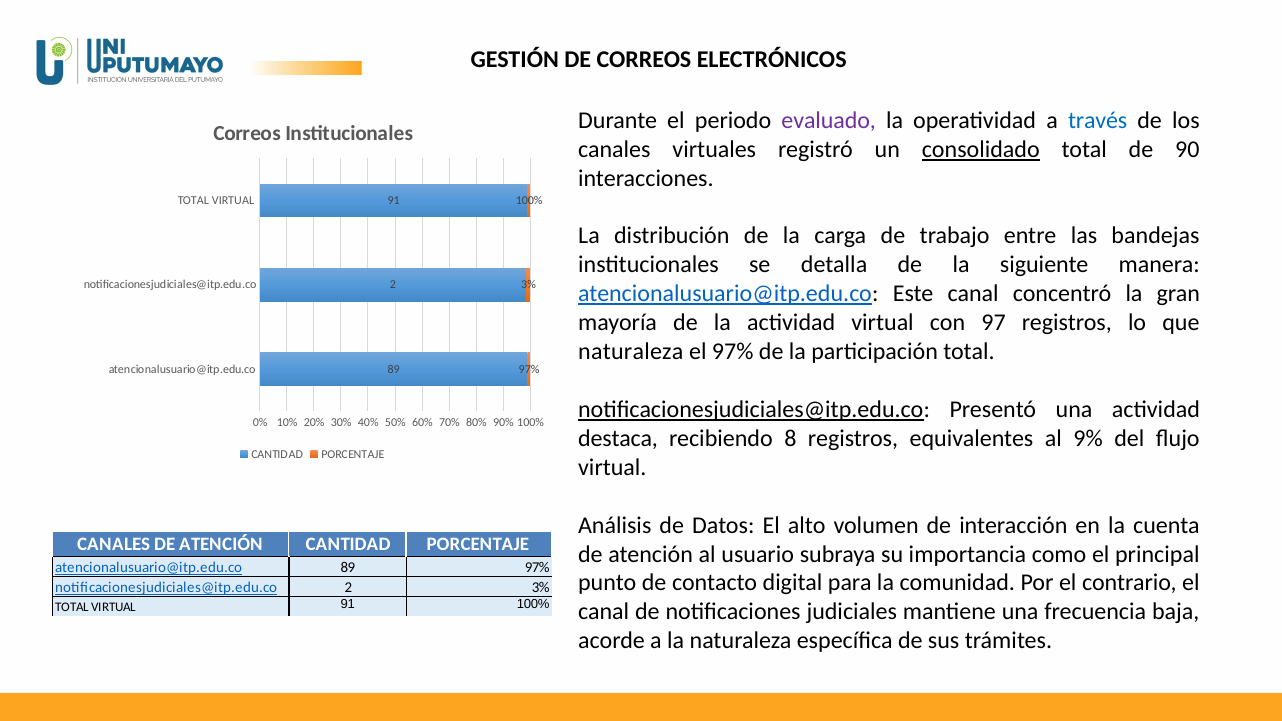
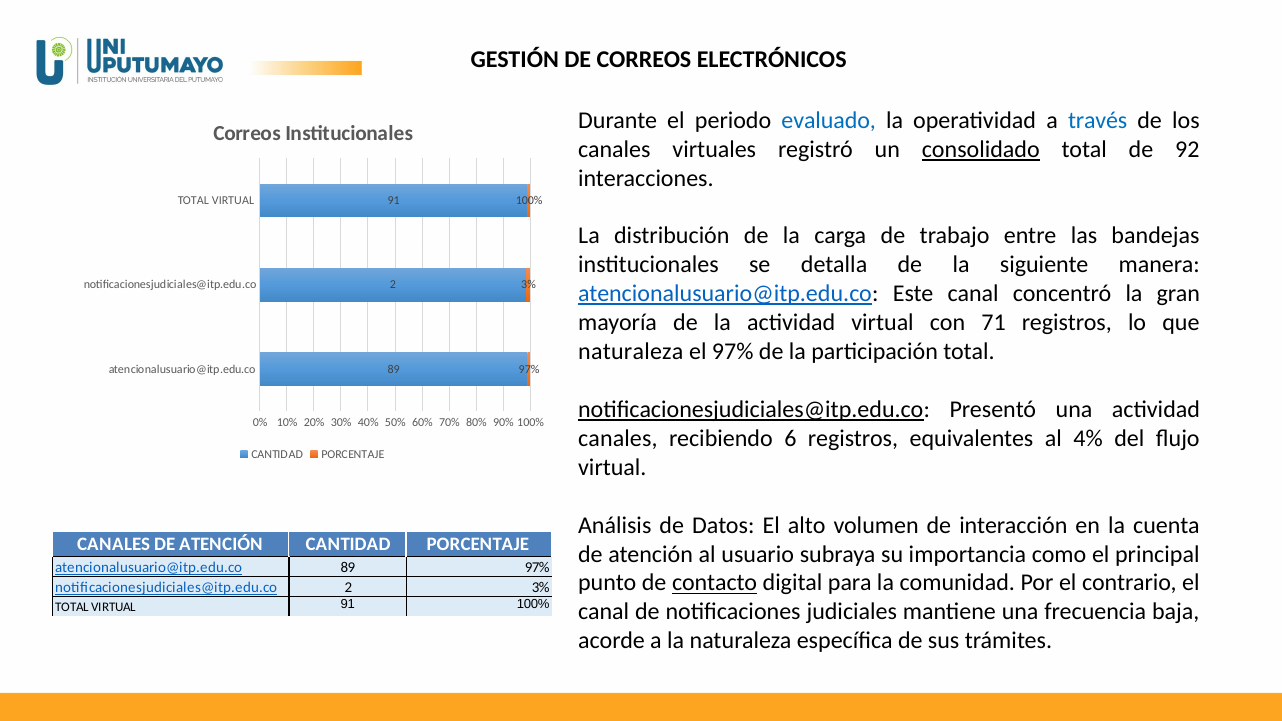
evaluado colour: purple -> blue (829, 121)
90: 90 -> 92 (1187, 150)
97: 97 -> 71 (994, 323)
destaca: destaca -> canales (618, 439)
8: 8 -> 6 (790, 439)
9%: 9% -> 4% (1088, 439)
contacto underline: none -> present (715, 583)
